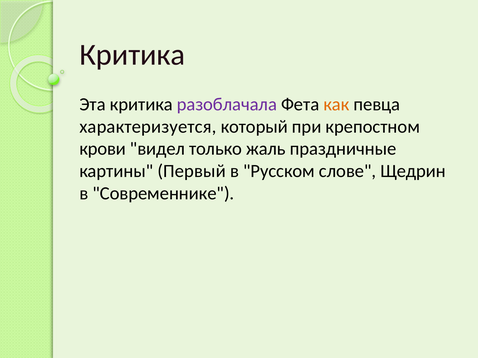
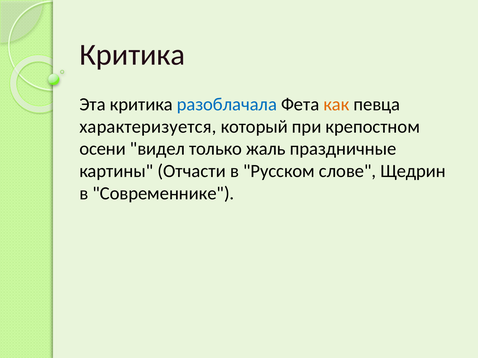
разоблачала colour: purple -> blue (227, 104)
крови: крови -> осени (103, 149)
Первый: Первый -> Отчасти (192, 171)
